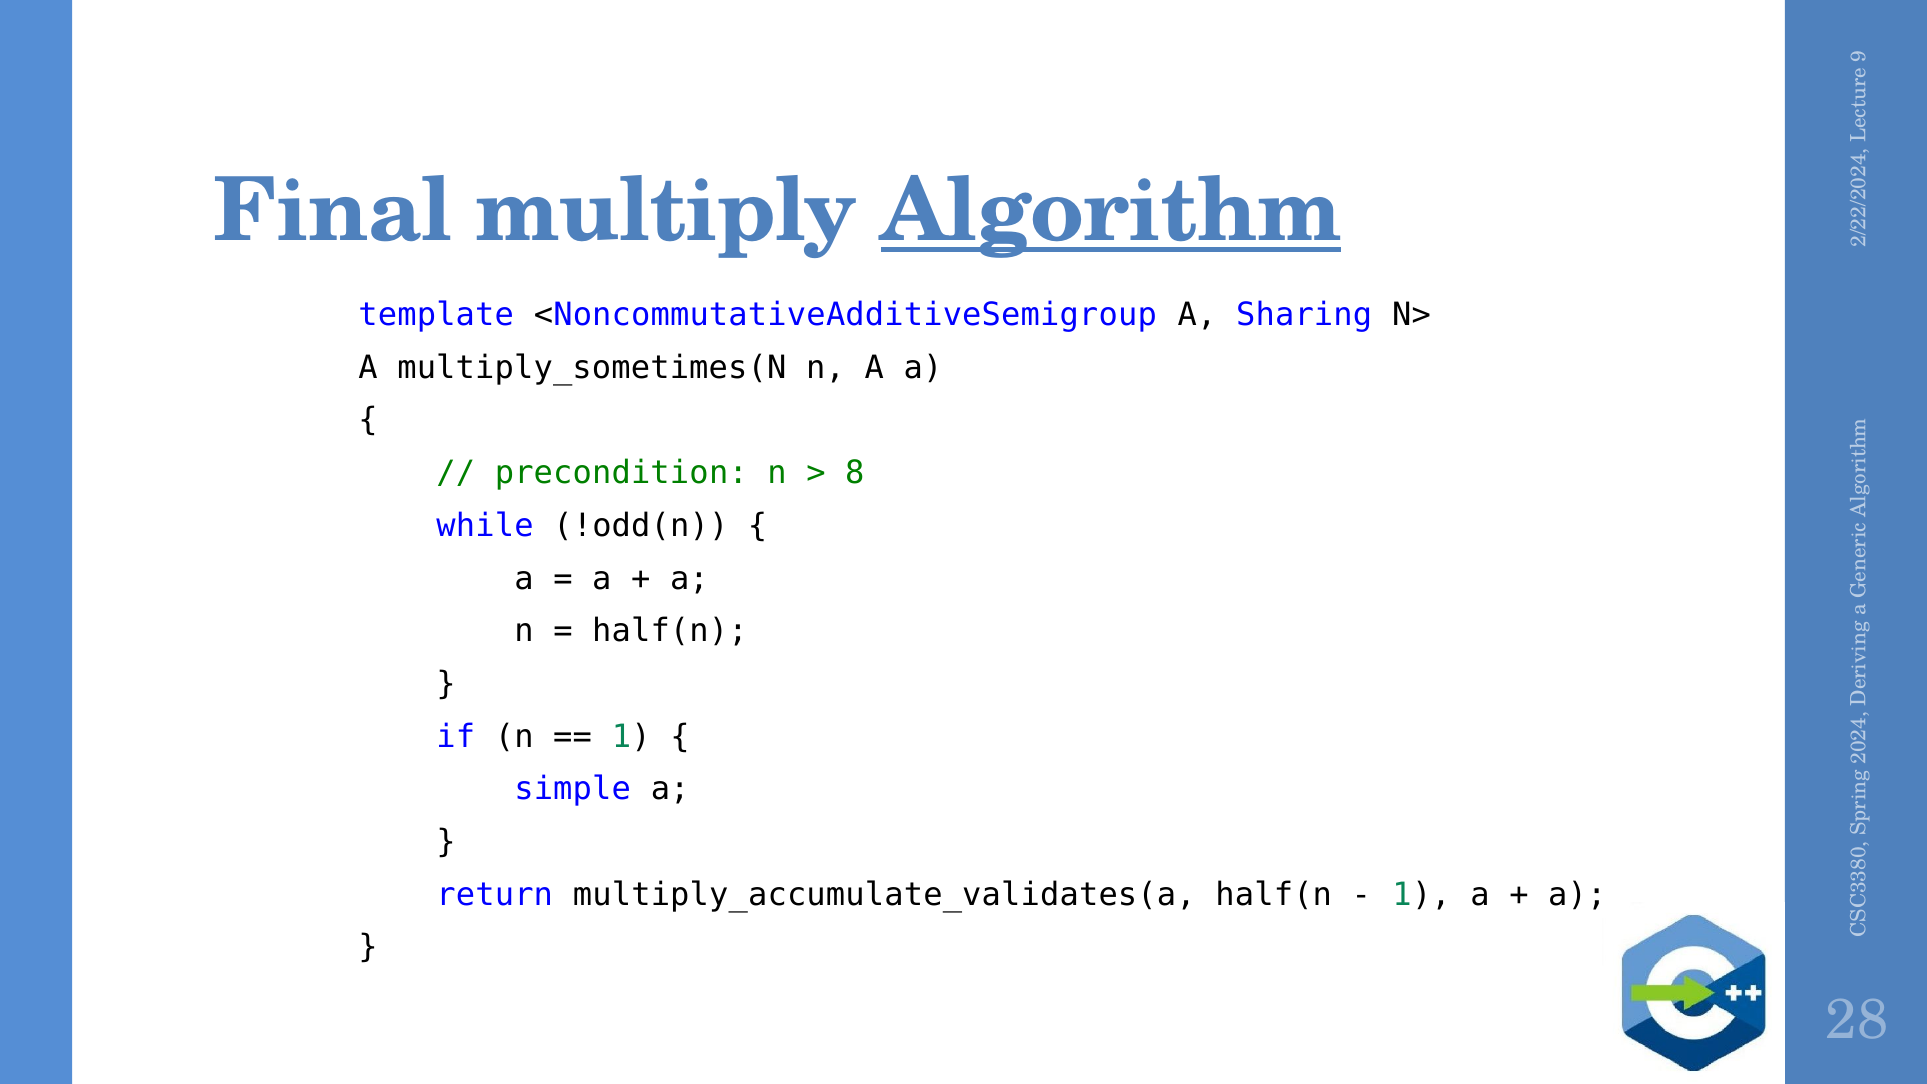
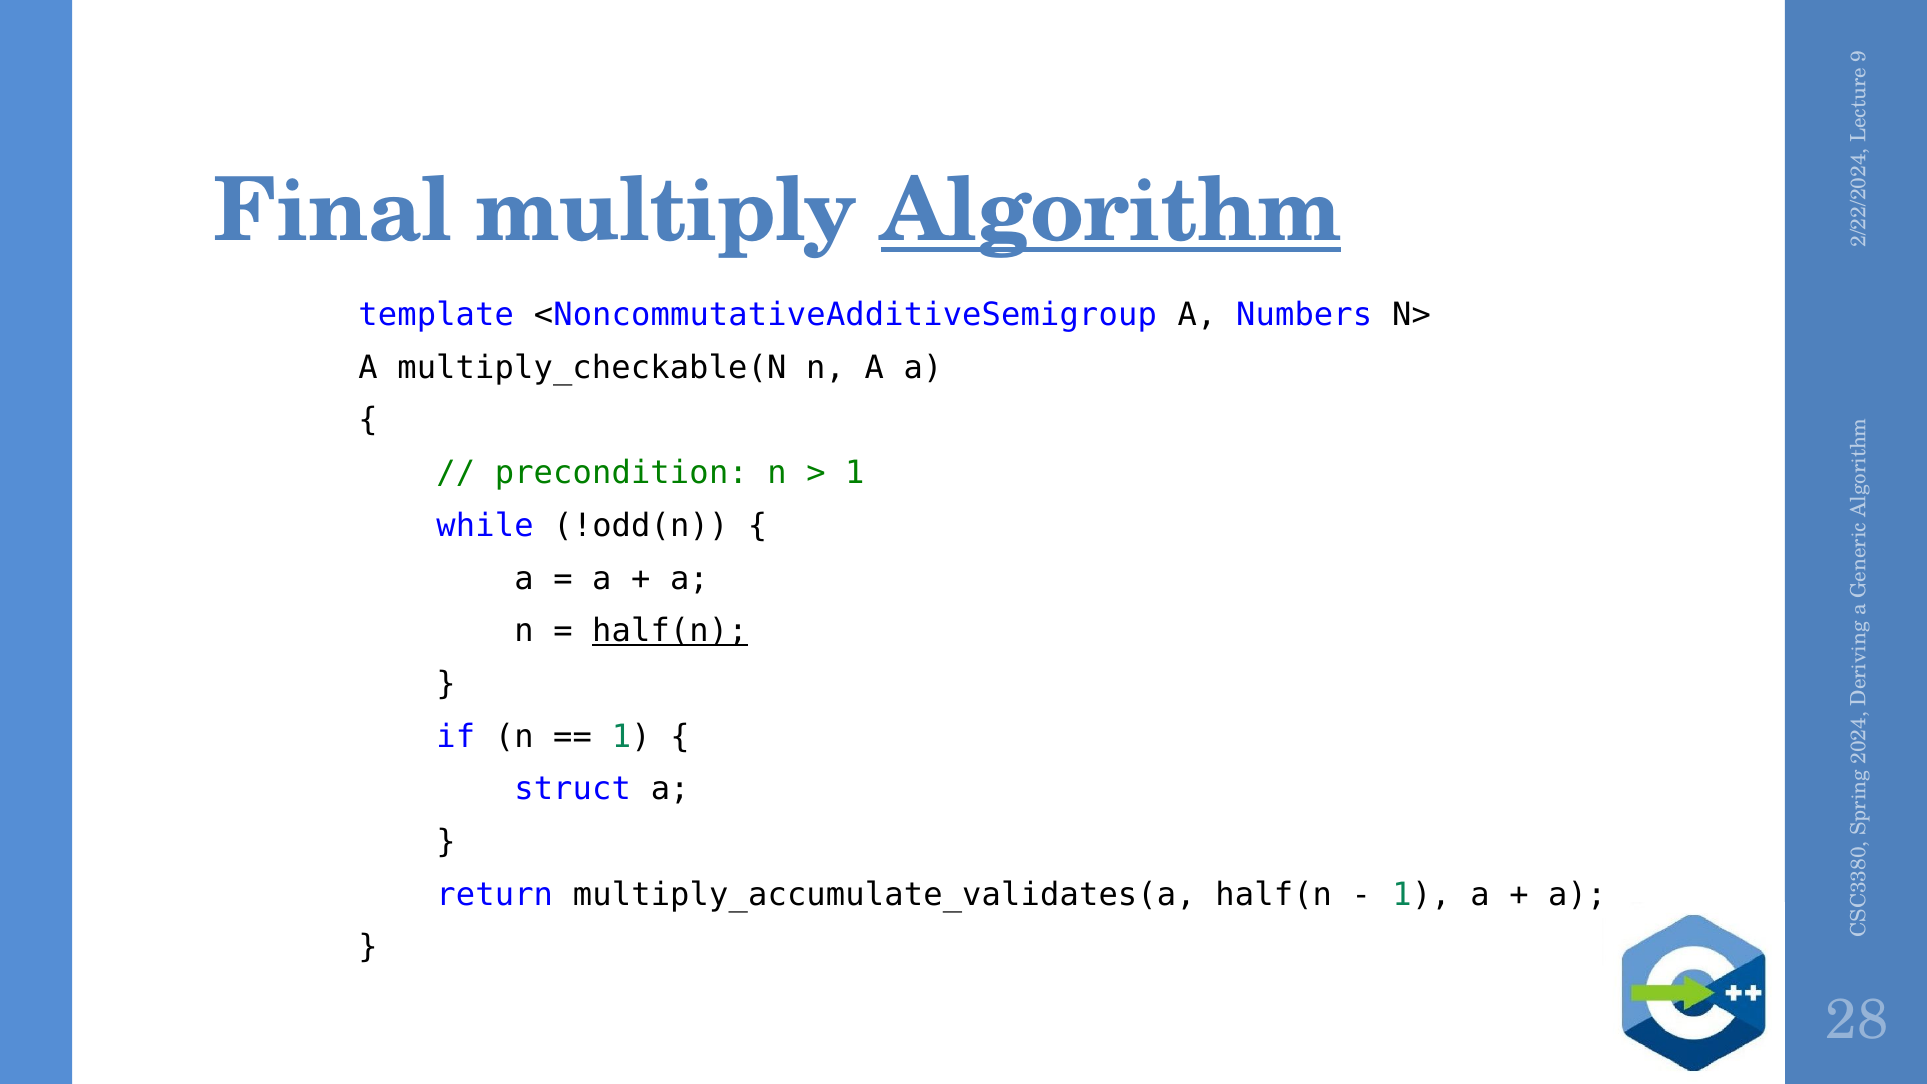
Sharing: Sharing -> Numbers (1304, 315)
multiply_sometimes(N: multiply_sometimes(N -> multiply_checkable(N (592, 368)
8: 8 -> 1 (855, 473)
half(n underline: none -> present (670, 631)
simple: simple -> struct (573, 789)
